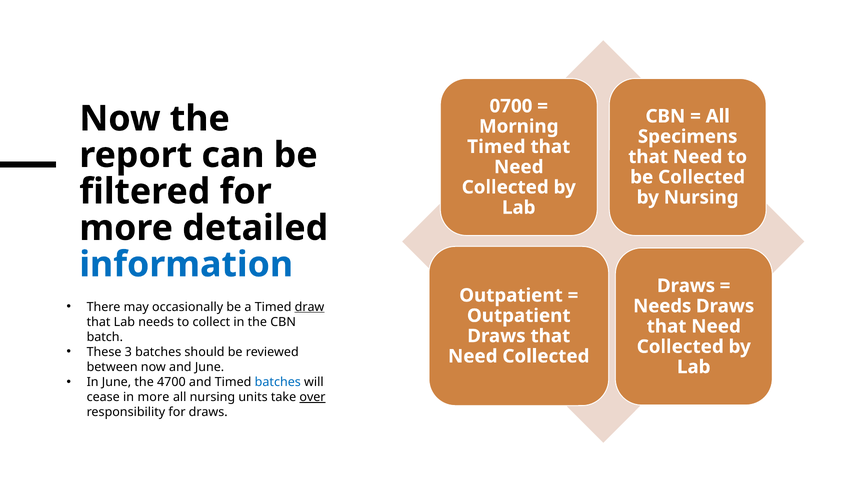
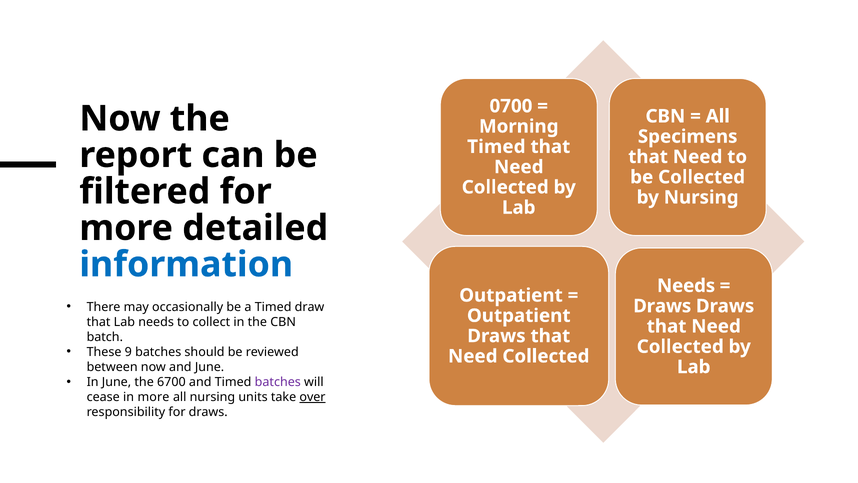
Draws: Draws -> Needs (686, 286)
draw underline: present -> none (310, 307)
Needs: Needs -> Draws (662, 306)
3: 3 -> 9 (128, 352)
4700: 4700 -> 6700 (171, 382)
batches colour: blue -> purple (278, 382)
